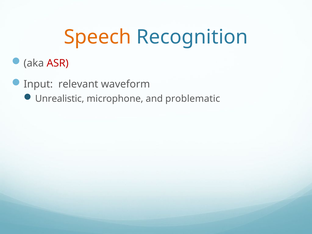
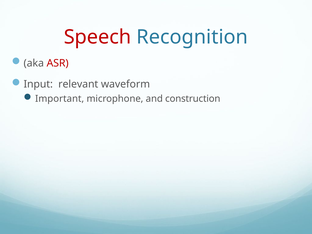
Speech colour: orange -> red (98, 37)
Unrealistic: Unrealistic -> Important (60, 99)
problematic: problematic -> construction (193, 99)
